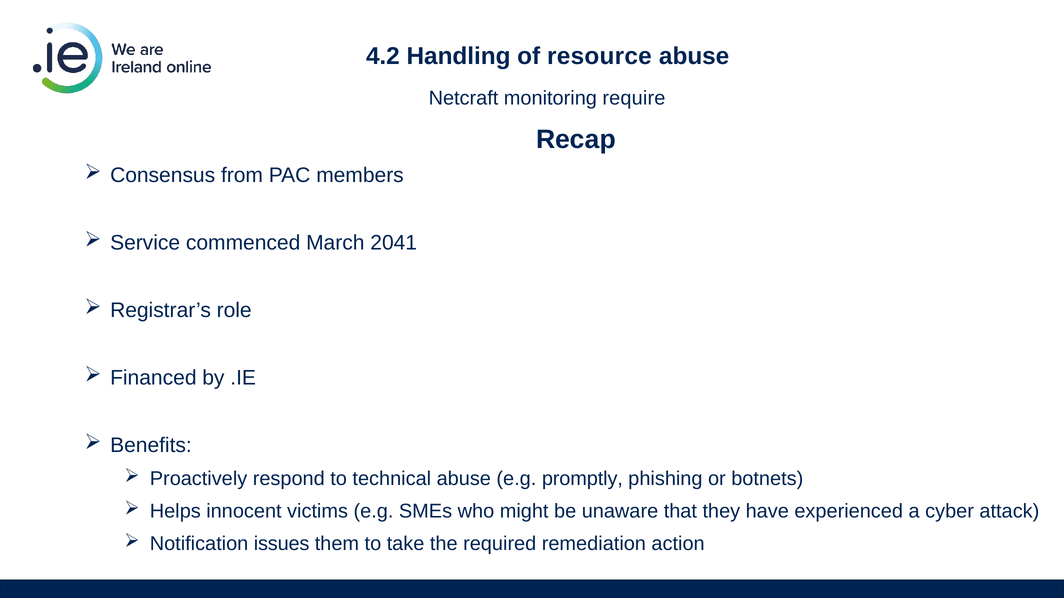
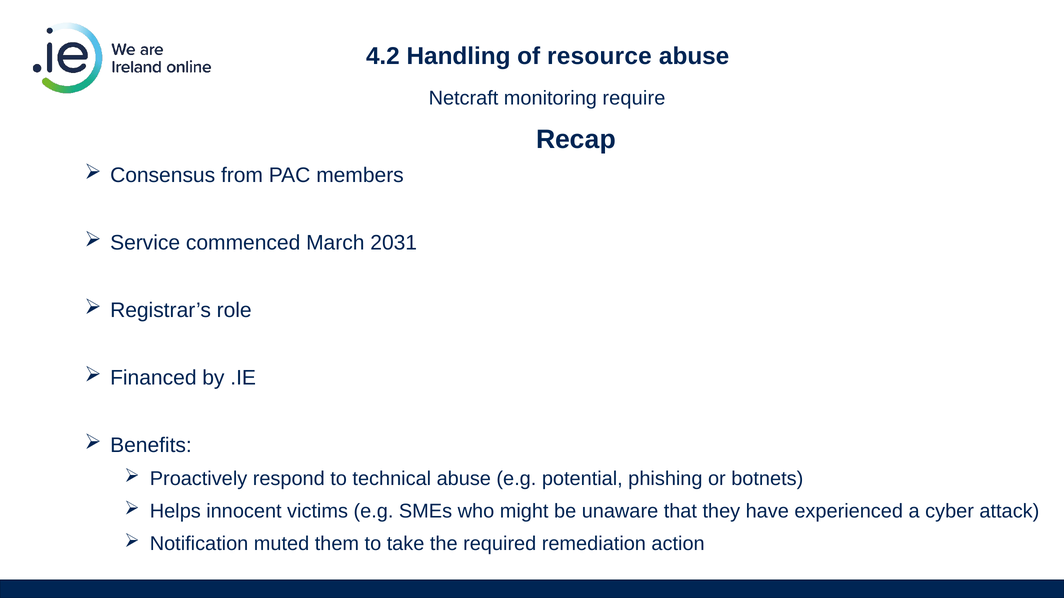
2041: 2041 -> 2031 (394, 243)
promptly: promptly -> potential (582, 479)
issues: issues -> muted (282, 544)
